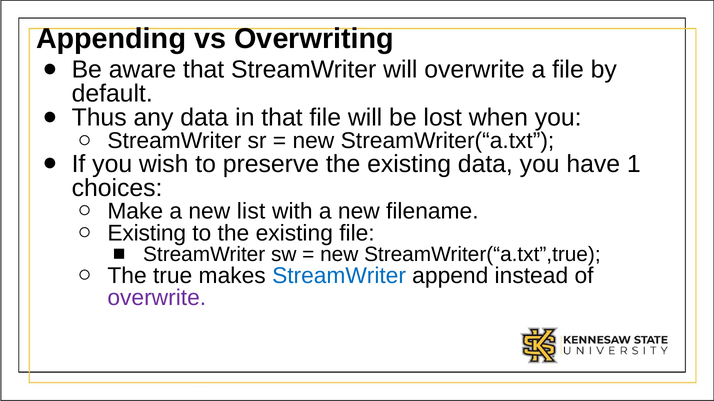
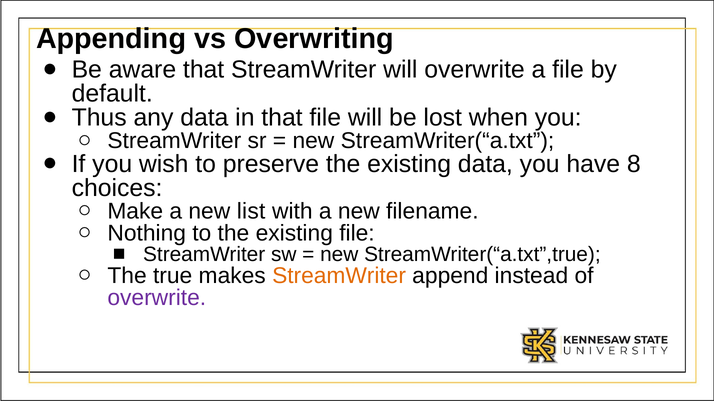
1: 1 -> 8 (634, 164)
Existing: Existing -> Nothing (147, 234)
StreamWriter colour: blue -> orange (339, 276)
